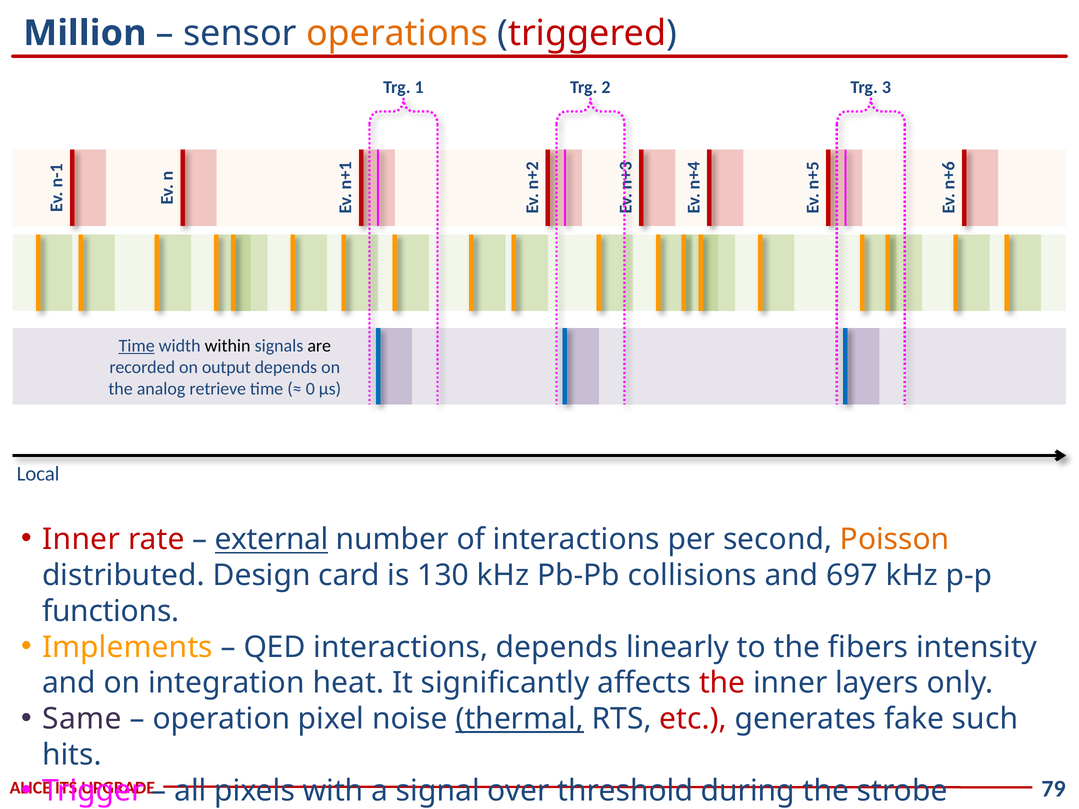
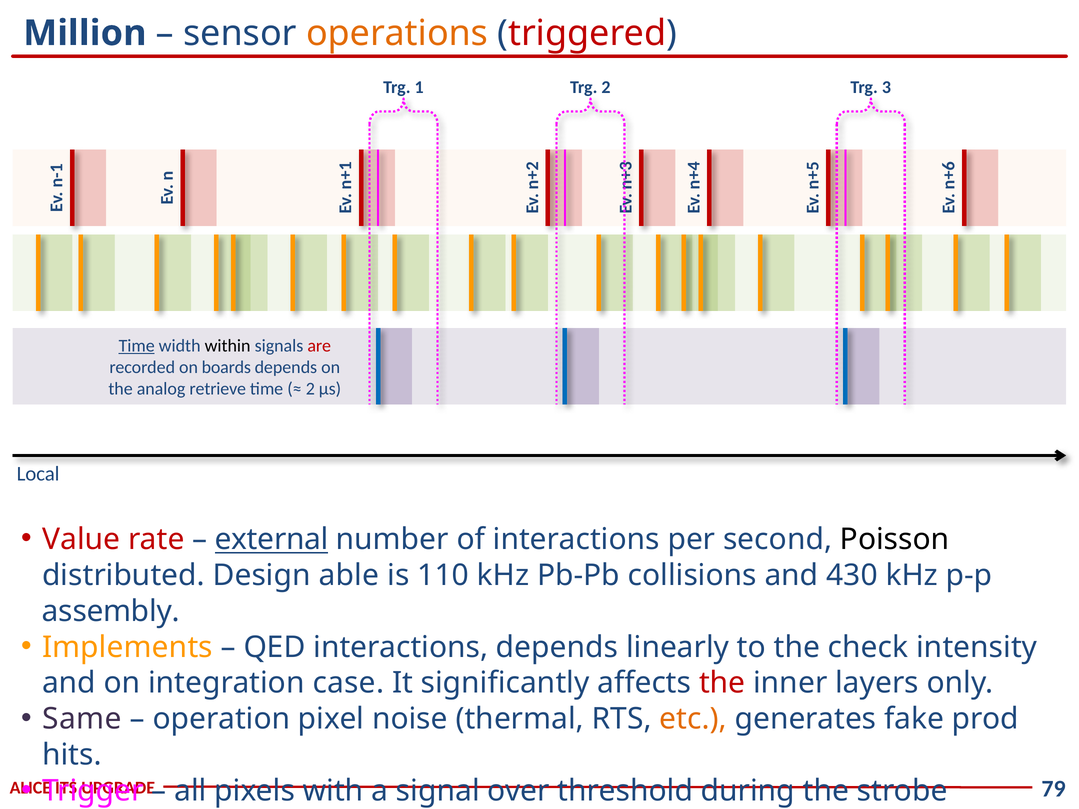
are colour: black -> red (319, 346)
output: output -> boards (226, 368)
0: 0 -> 2 (310, 389)
Inner: Inner -> Value (81, 539)
Poisson colour: orange -> black (895, 539)
card: card -> able (349, 575)
130: 130 -> 110 (443, 575)
697: 697 -> 430 (852, 575)
functions: functions -> assembly (111, 611)
fibers: fibers -> check (868, 647)
heat: heat -> case (348, 683)
thermal underline: present -> none (520, 719)
etc colour: red -> orange (693, 719)
such: such -> prod (985, 719)
